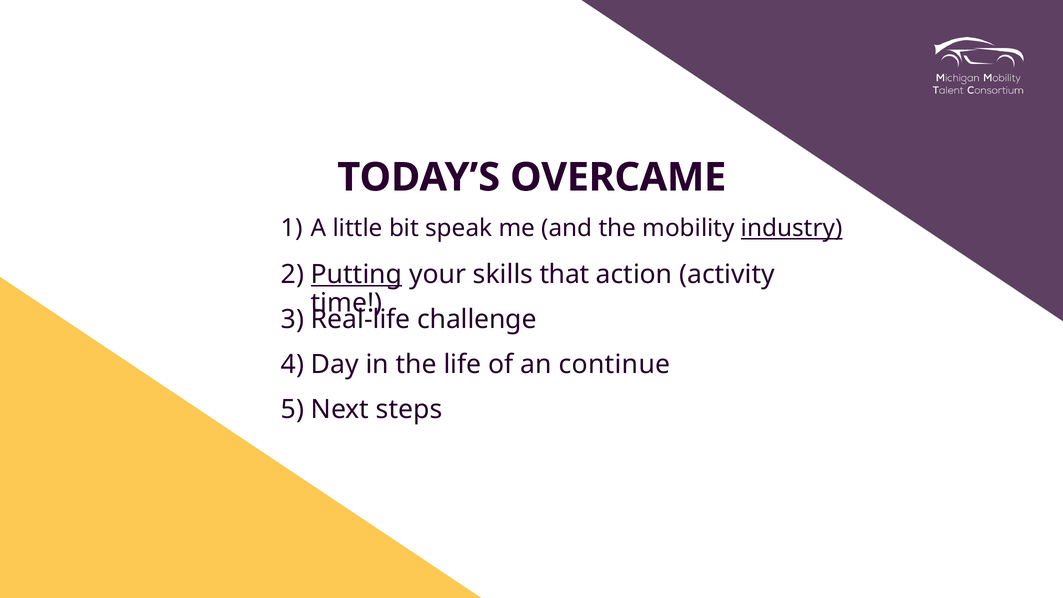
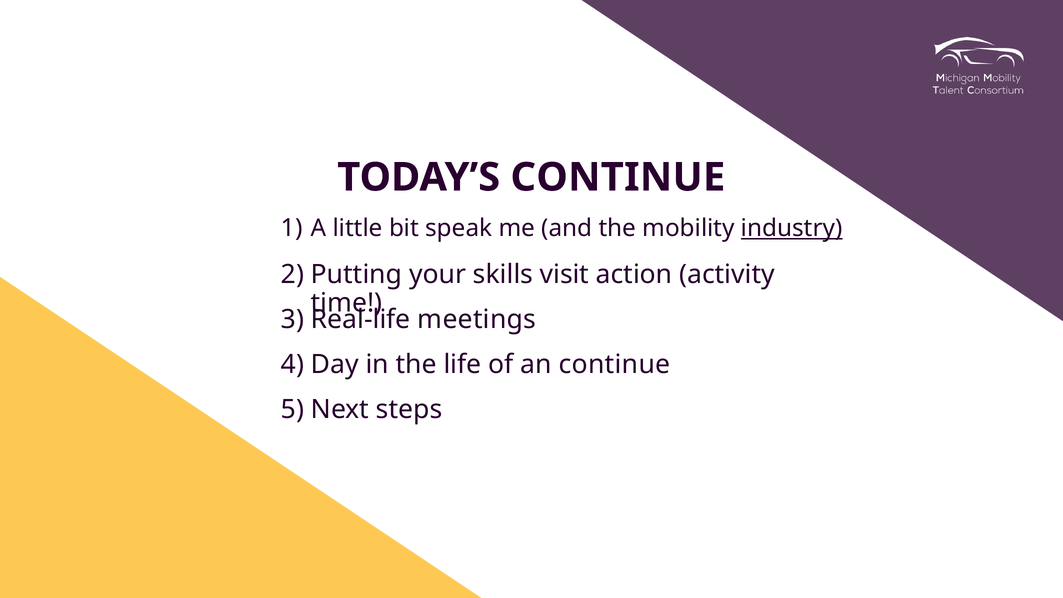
TODAY’S OVERCAME: OVERCAME -> CONTINUE (618, 177)
Putting underline: present -> none (356, 274)
that: that -> visit (564, 274)
challenge: challenge -> meetings (477, 319)
